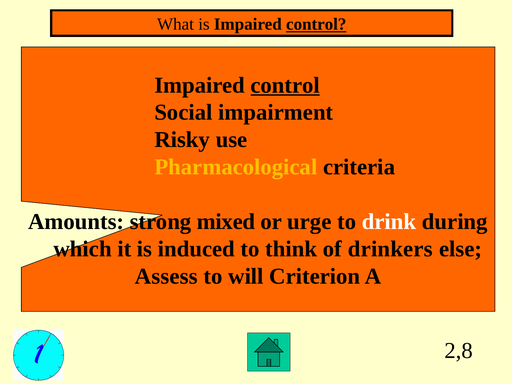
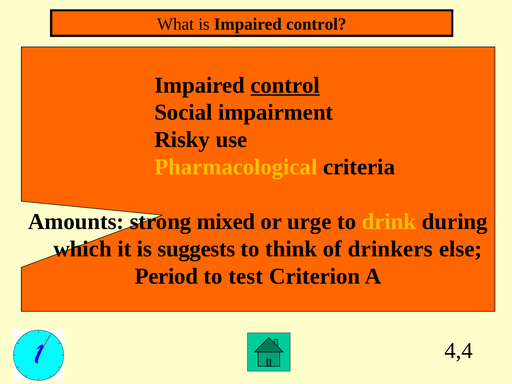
control underline: present -> none (316, 24)
drink colour: white -> yellow (389, 222)
induced: induced -> suggests (196, 249)
Assess: Assess -> Period (166, 276)
will: will -> test (246, 276)
2,8: 2,8 -> 4,4 (459, 351)
